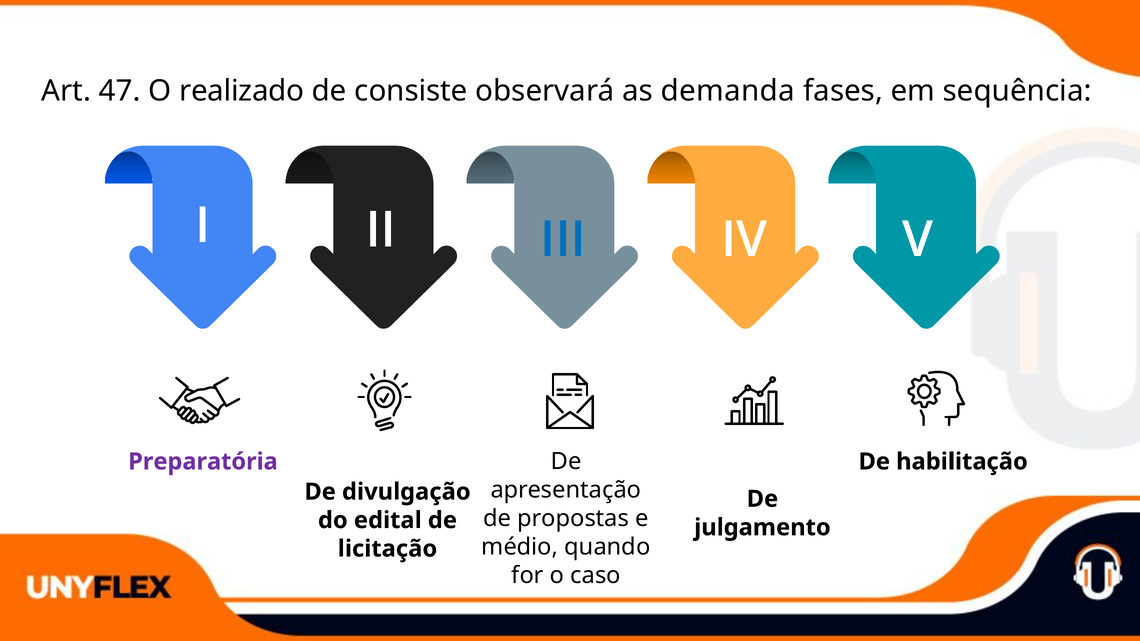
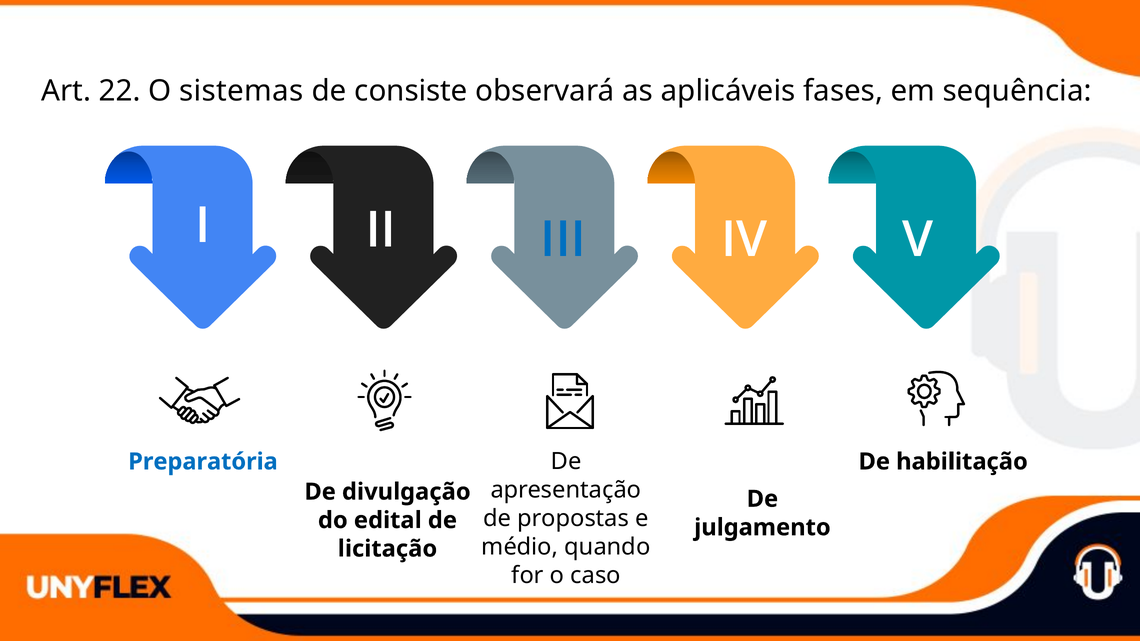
47: 47 -> 22 (120, 91)
realizado: realizado -> sistemas (241, 91)
demanda: demanda -> aplicáveis (728, 91)
Preparatória colour: purple -> blue (203, 462)
